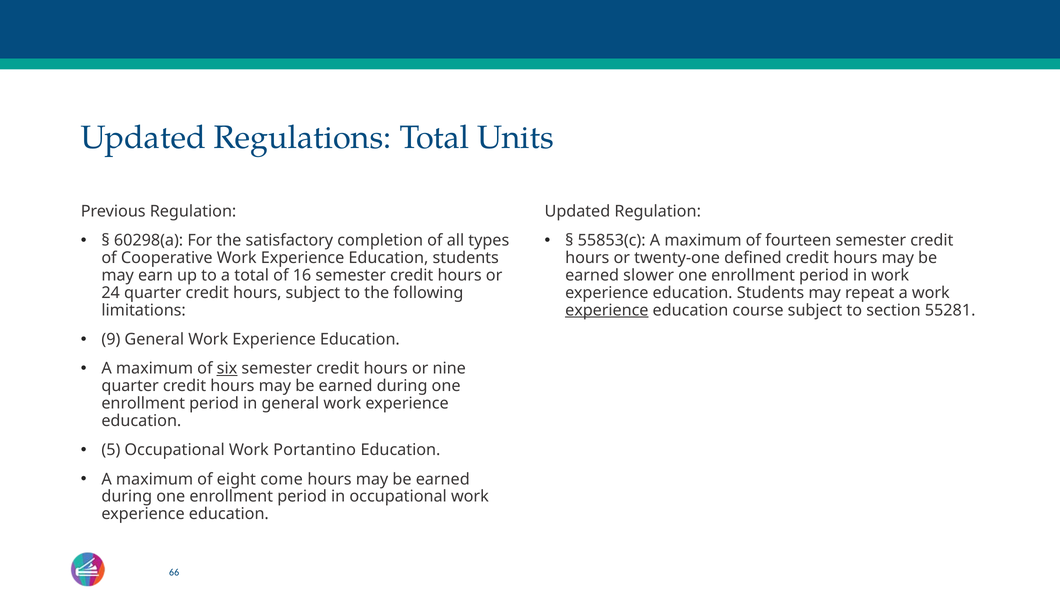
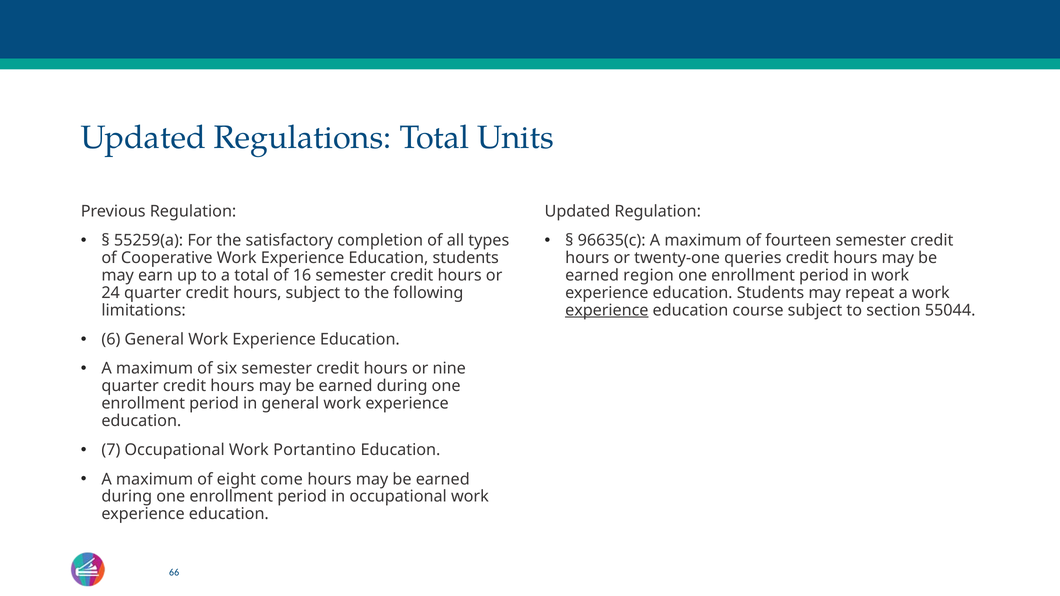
60298(a: 60298(a -> 55259(a (149, 241)
55853(c: 55853(c -> 96635(c (612, 241)
defined: defined -> queries (753, 258)
slower: slower -> region (649, 275)
55281: 55281 -> 55044 (950, 310)
9: 9 -> 6 (111, 339)
six underline: present -> none (227, 369)
5: 5 -> 7 (111, 450)
